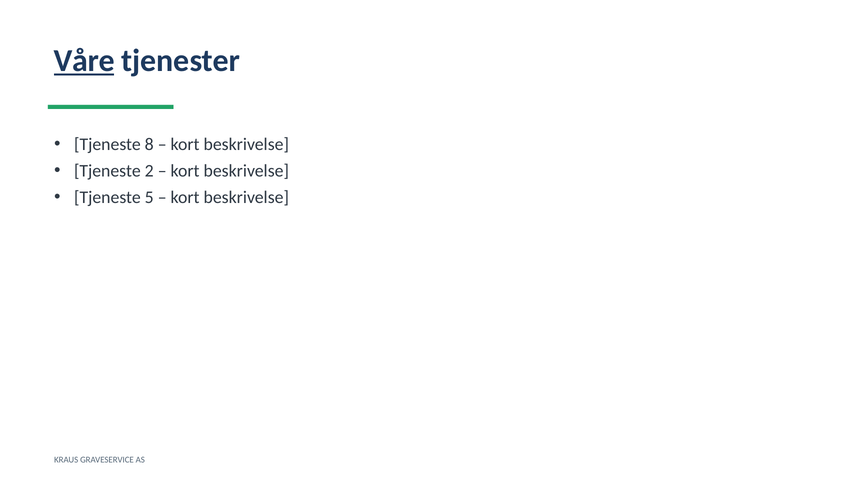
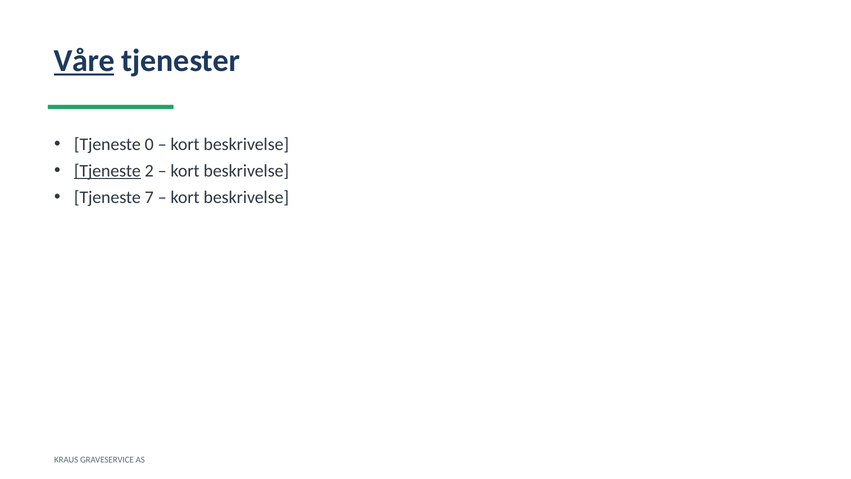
8: 8 -> 0 (149, 144)
Tjeneste underline: none -> present (107, 171)
5: 5 -> 7 (149, 197)
